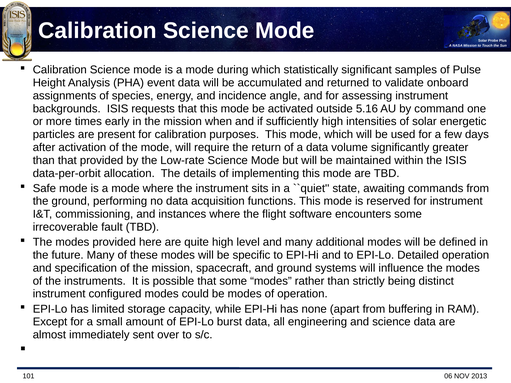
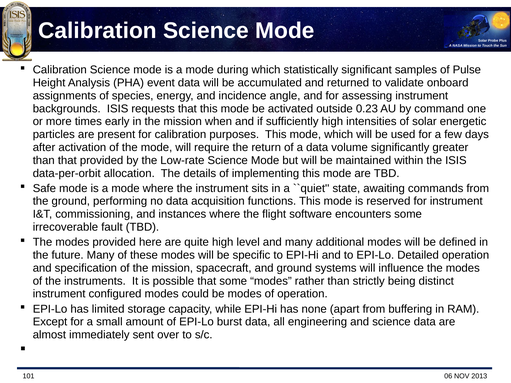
5.16: 5.16 -> 0.23 (367, 109)
